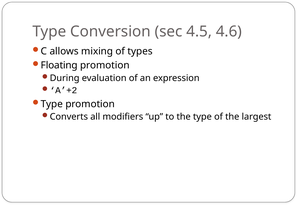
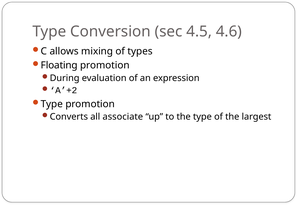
modifiers: modifiers -> associate (123, 117)
